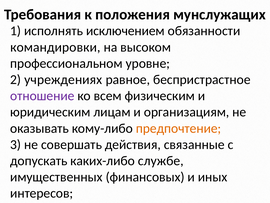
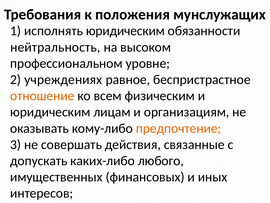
исполнять исключением: исключением -> юридическим (125, 31)
командировки: командировки -> нейтральность (55, 47)
отношение colour: purple -> orange (42, 96)
службе: службе -> любого (161, 160)
